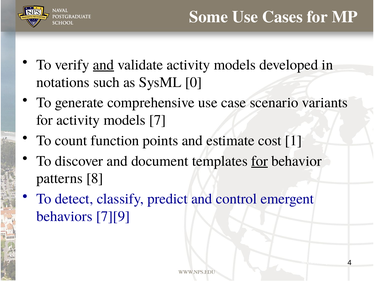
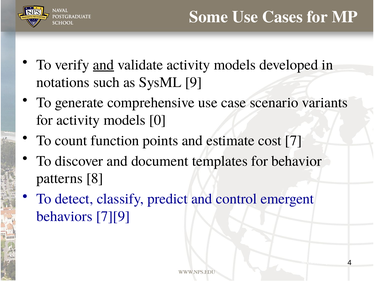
0: 0 -> 9 (193, 82)
7: 7 -> 0 (158, 120)
1: 1 -> 7 (293, 140)
for underline: present -> none (260, 161)
